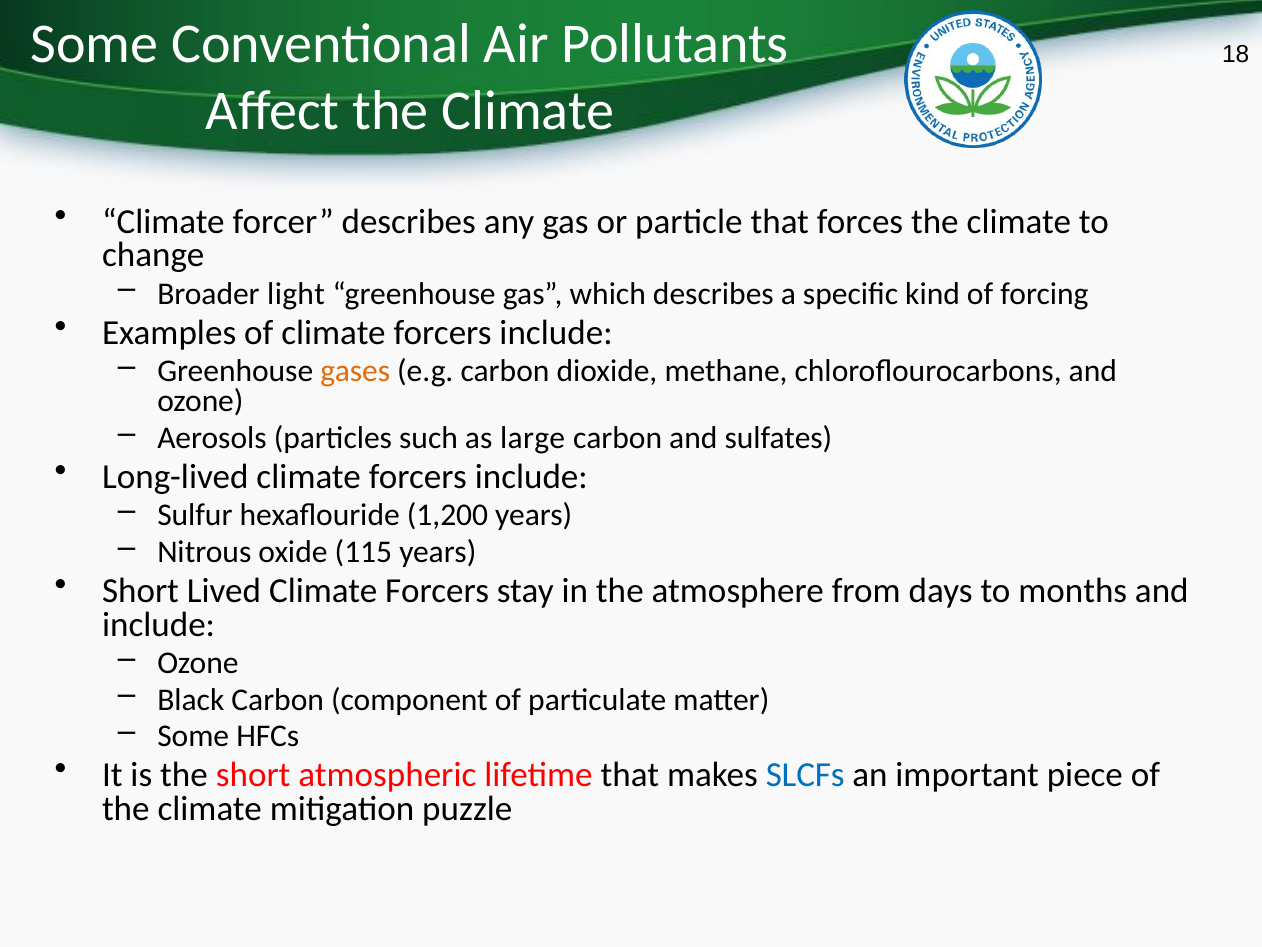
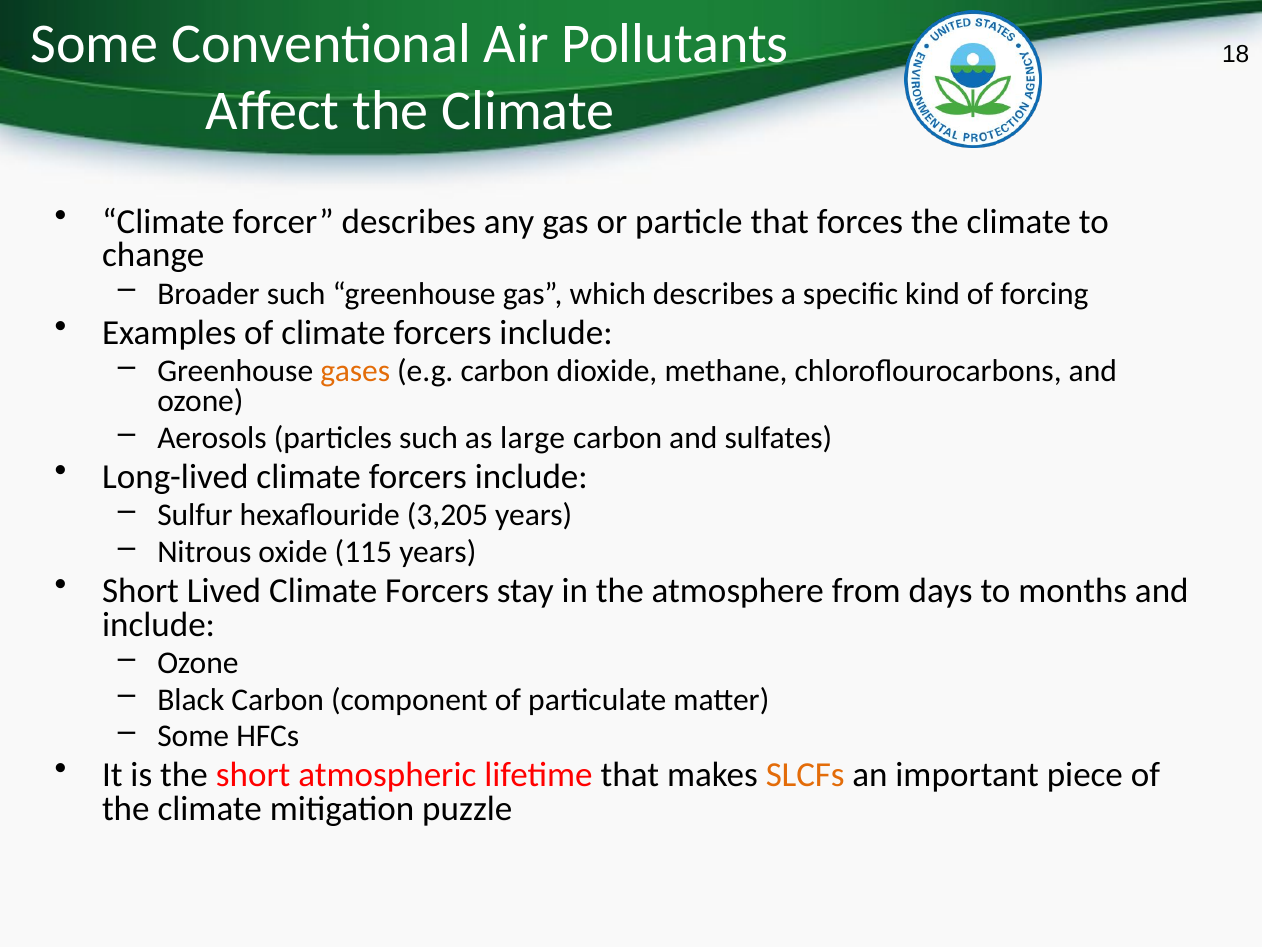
Broader light: light -> such (296, 294)
1,200: 1,200 -> 3,205 (448, 515)
SLCFs colour: blue -> orange (805, 775)
